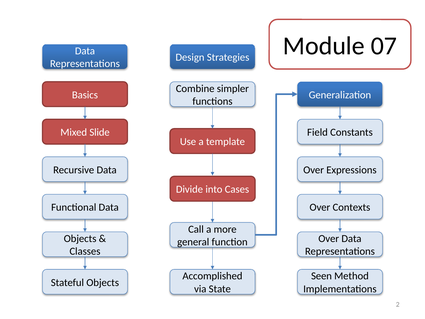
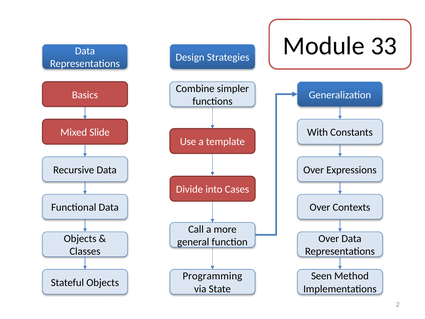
07: 07 -> 33 (384, 46)
Field: Field -> With (318, 132)
Accomplished: Accomplished -> Programming (212, 276)
